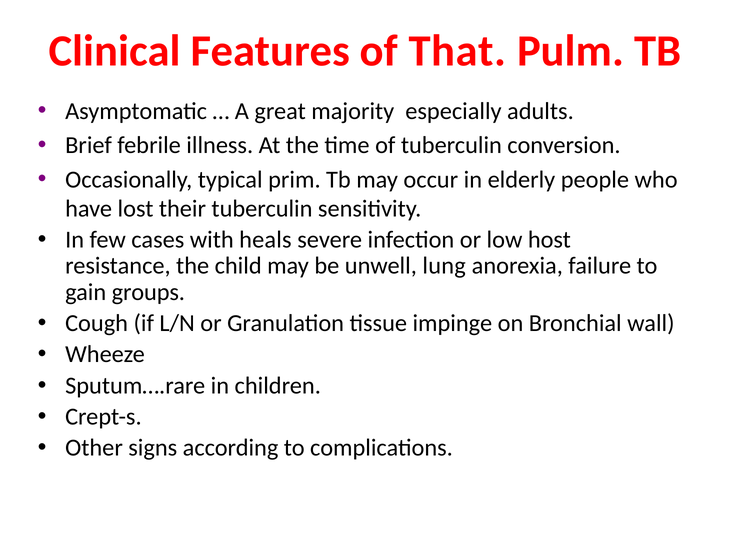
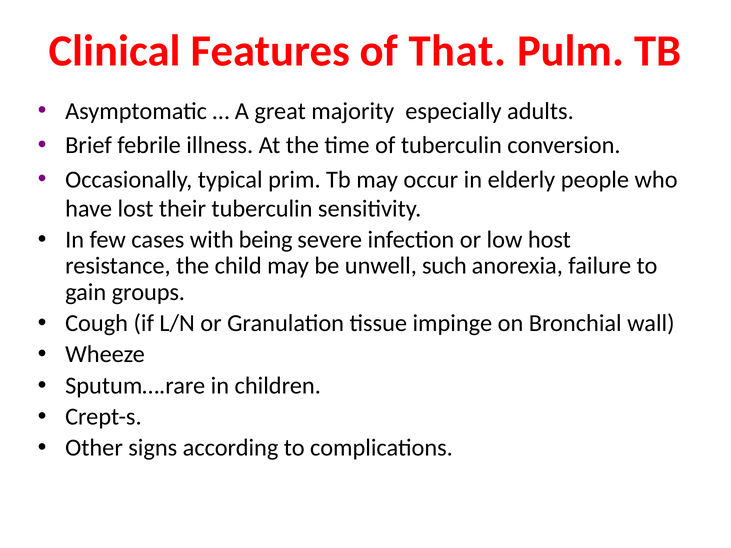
heals: heals -> being (266, 240)
lung: lung -> such (444, 266)
